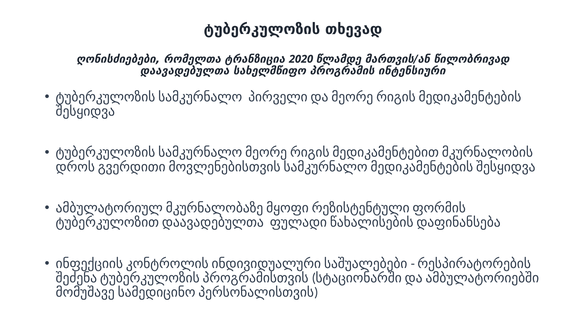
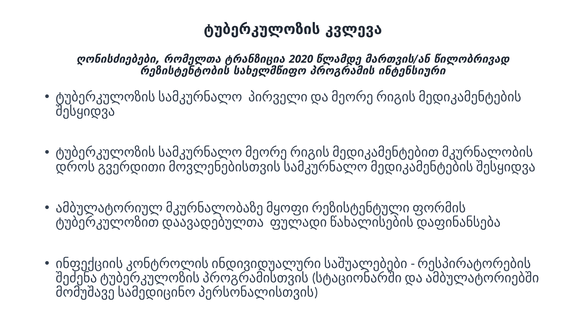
თხევად: თხევად -> კვლევა (354, 30)
დაავადებულთა: დაავადებულთა -> რეზისტენტობის (185, 71)
